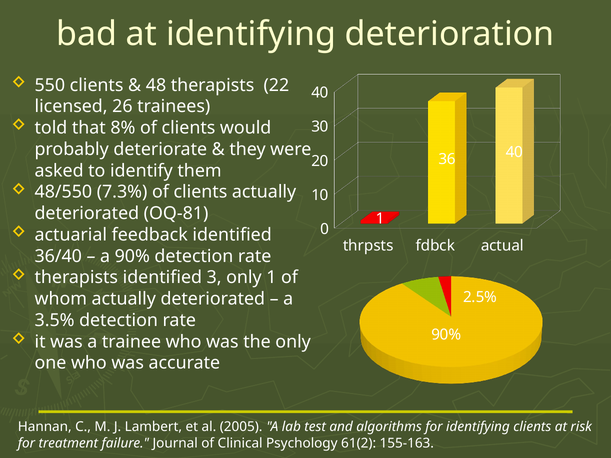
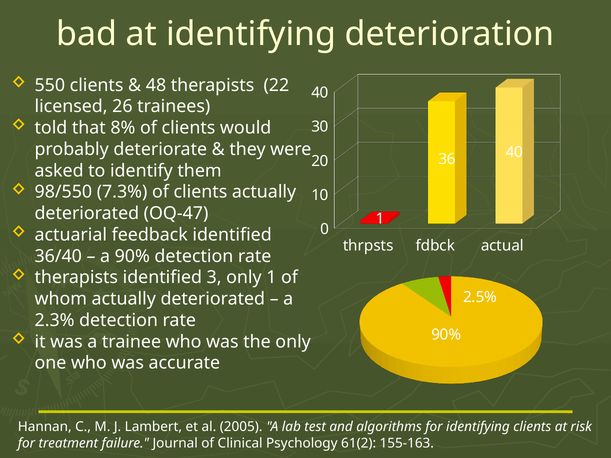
48/550: 48/550 -> 98/550 (63, 192)
OQ-81: OQ-81 -> OQ-47 (176, 214)
3.5%: 3.5% -> 2.3% (55, 320)
